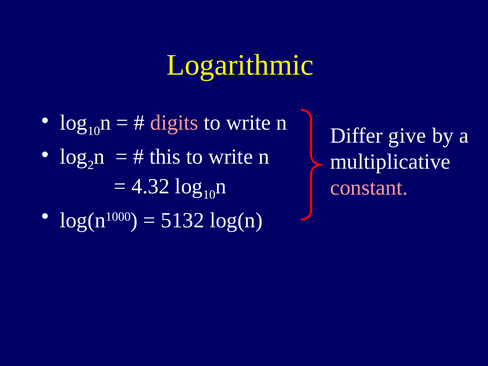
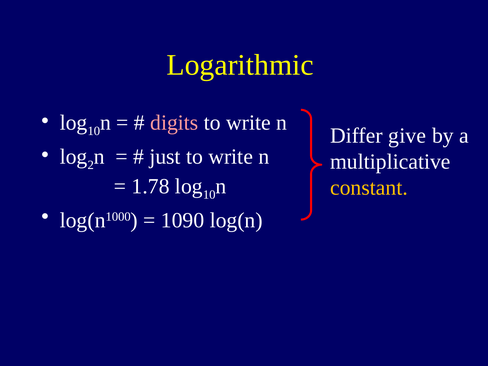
this: this -> just (165, 157)
4.32: 4.32 -> 1.78 (151, 186)
constant colour: pink -> yellow (369, 188)
5132: 5132 -> 1090 (183, 220)
